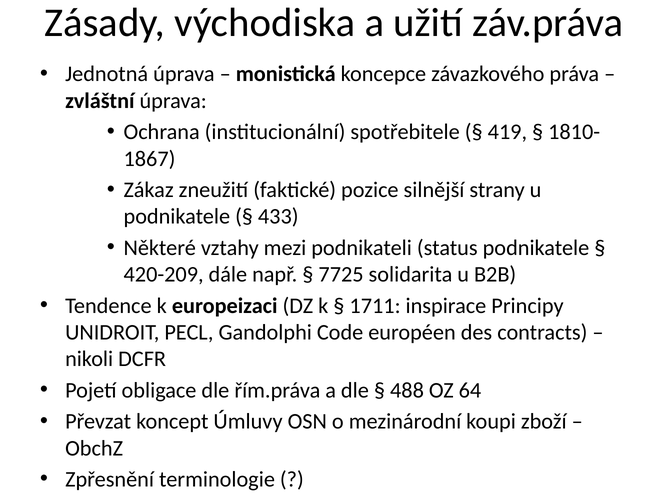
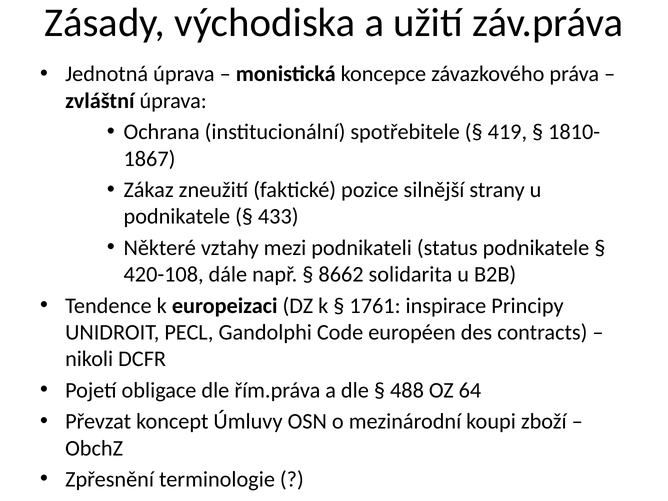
420-209: 420-209 -> 420-108 (164, 274)
7725: 7725 -> 8662 (341, 274)
1711: 1711 -> 1761 (375, 306)
